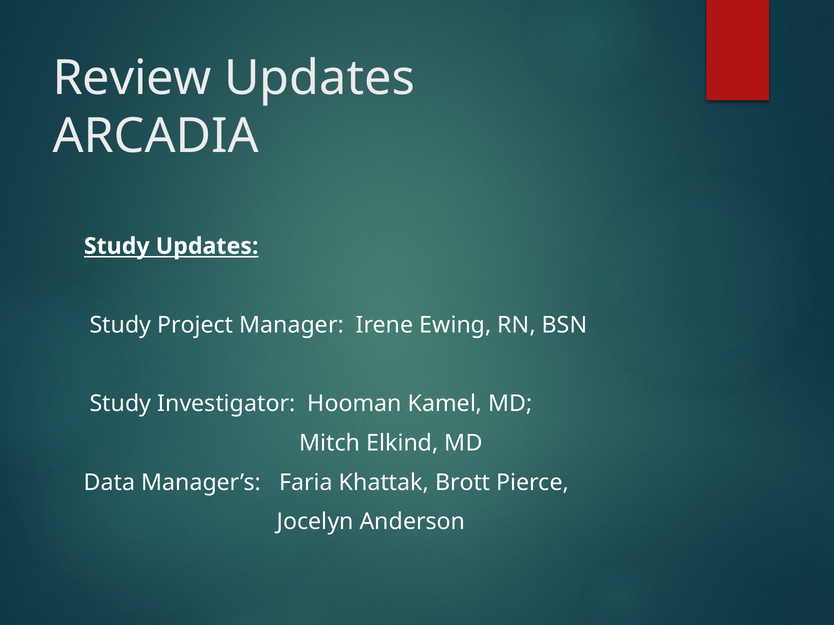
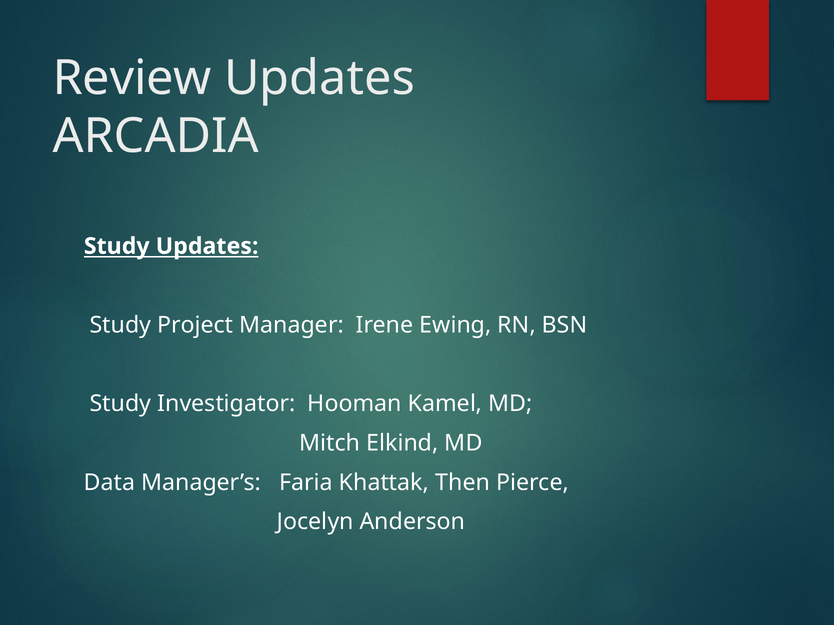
Brott: Brott -> Then (463, 483)
